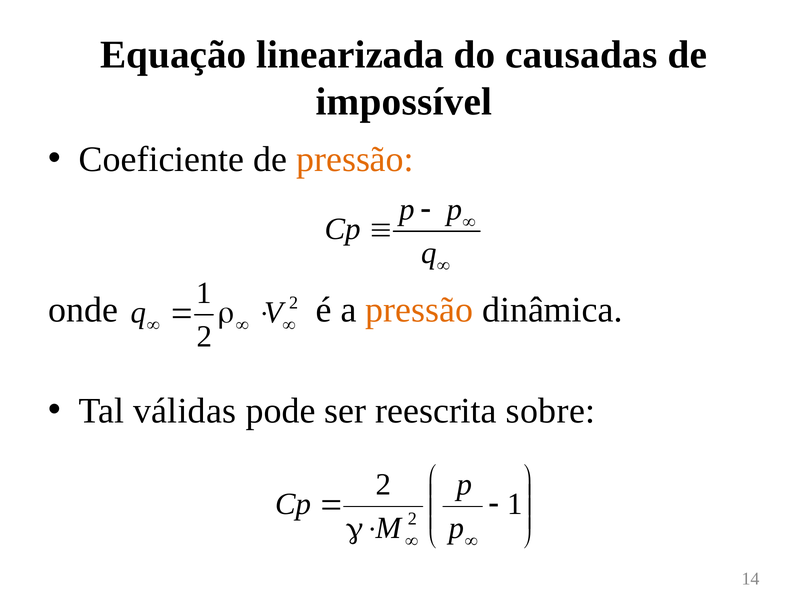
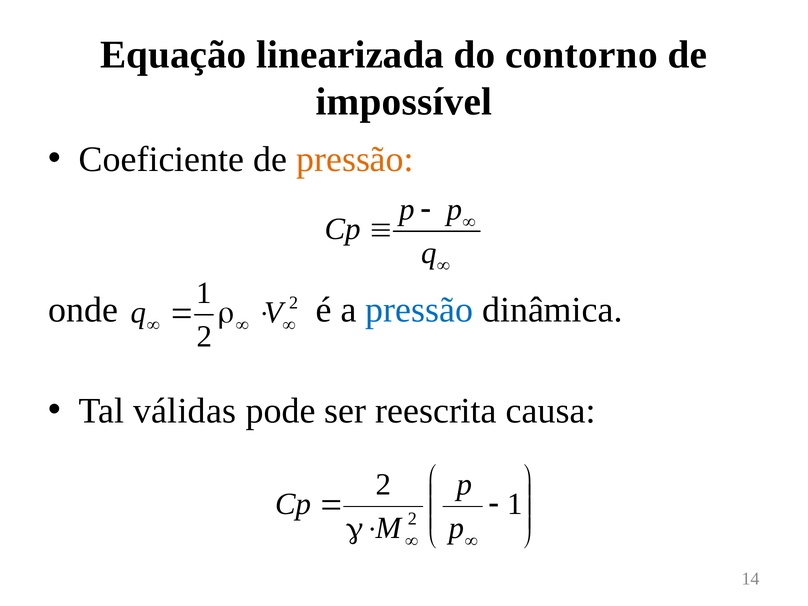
causadas: causadas -> contorno (581, 55)
pressão colour: orange -> blue (419, 310)
sobre: sobre -> causa (551, 411)
